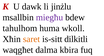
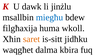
miegħu colour: purple -> blue (49, 17)
tahulhom: tahulhom -> filgħaxija (20, 28)
dilkitli: dilkitli -> jidħku (76, 39)
